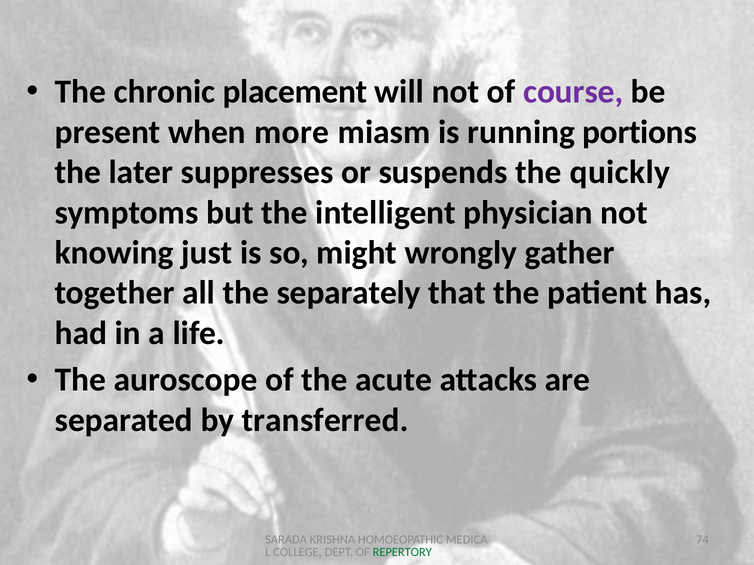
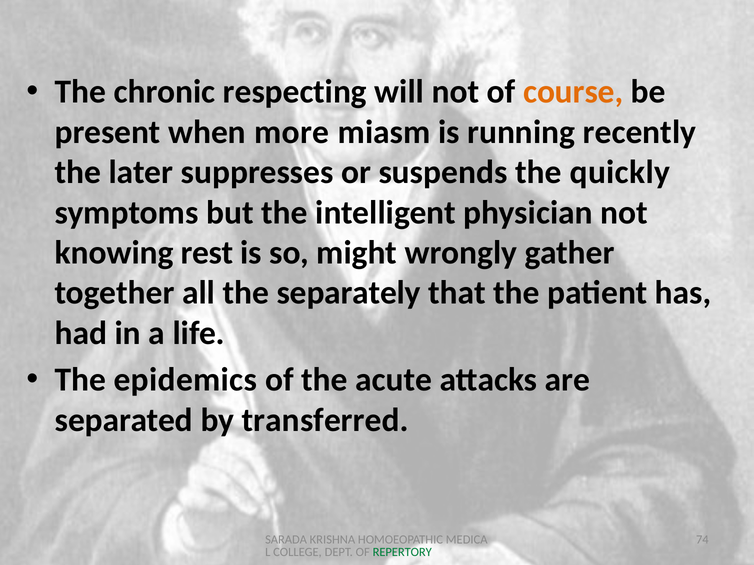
placement: placement -> respecting (295, 92)
course colour: purple -> orange (573, 92)
portions: portions -> recently (639, 132)
just: just -> rest (207, 253)
auroscope: auroscope -> epidemics (185, 380)
